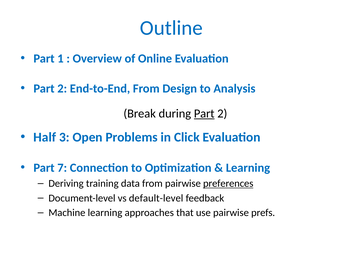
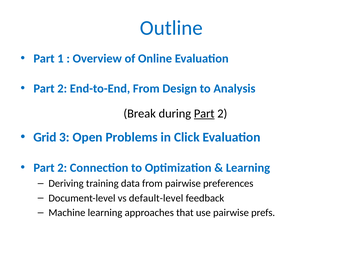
Half: Half -> Grid (45, 137)
7: 7 -> 2 (62, 168)
preferences underline: present -> none (228, 184)
